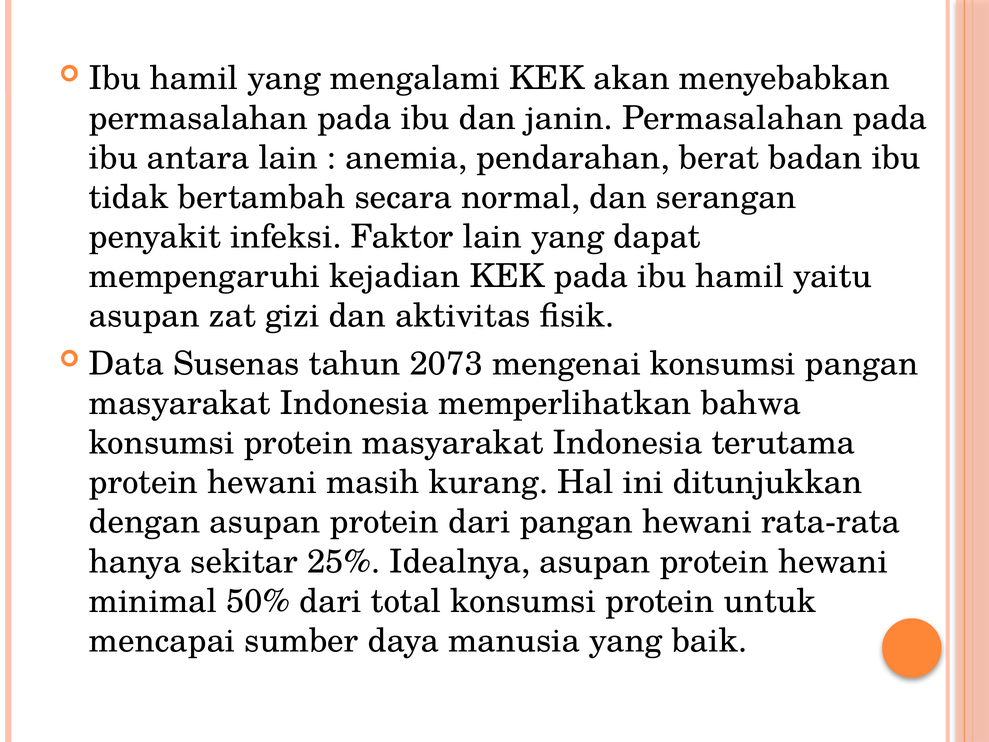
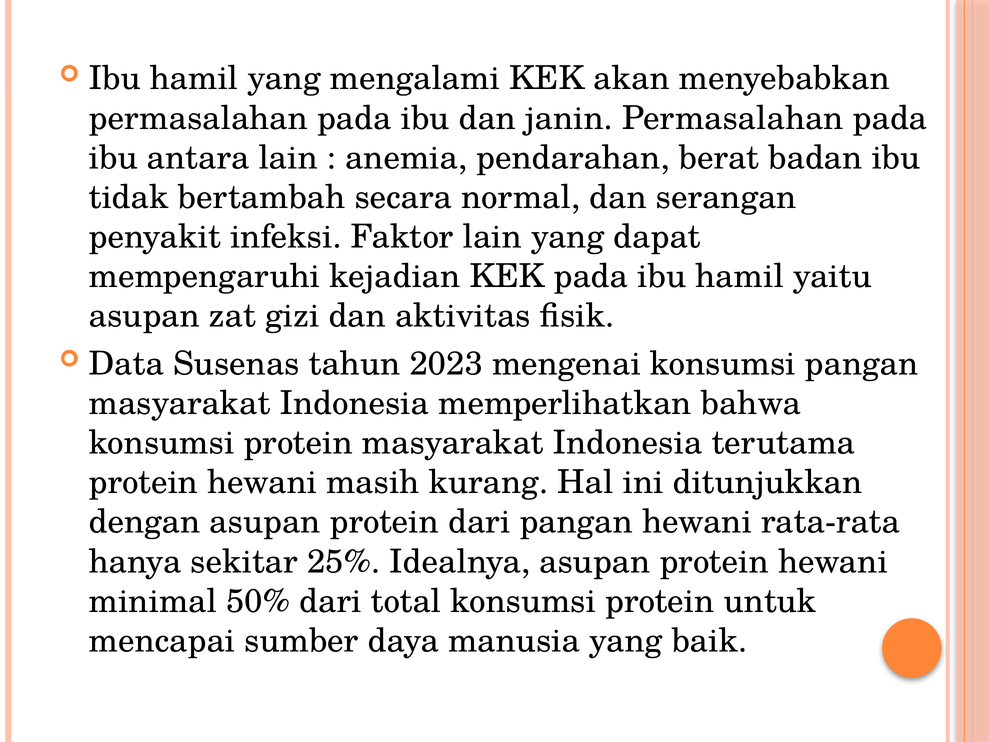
2073: 2073 -> 2023 (446, 364)
